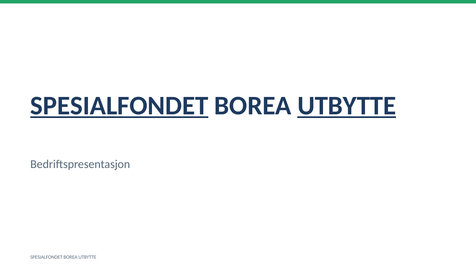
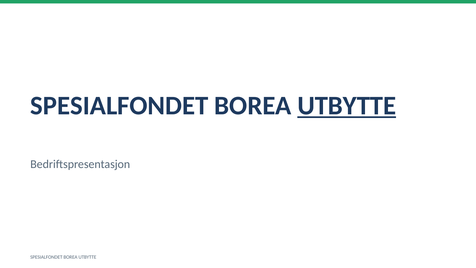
SPESIALFONDET underline: present -> none (119, 106)
